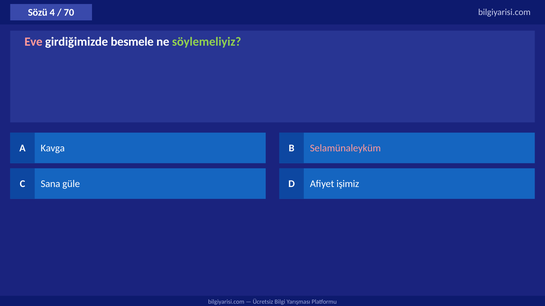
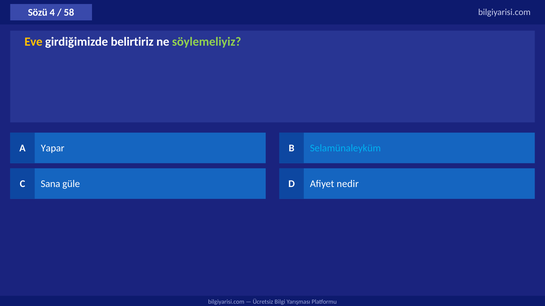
70: 70 -> 58 (69, 12)
Eve colour: pink -> yellow (33, 42)
besmele: besmele -> belirtiriz (132, 42)
Kavga: Kavga -> Yapar (53, 148)
Selamünaleyküm colour: pink -> light blue (345, 148)
işimiz: işimiz -> nedir (348, 184)
